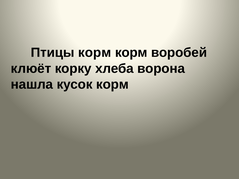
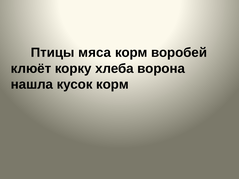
Птицы корм: корм -> мяса (95, 53)
